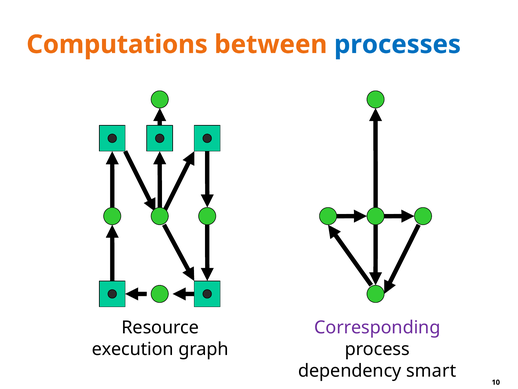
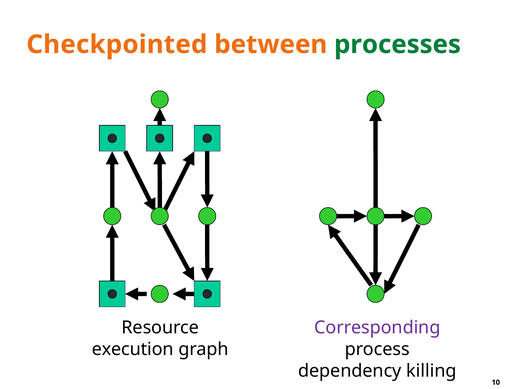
Computations: Computations -> Checkpointed (117, 44)
processes colour: blue -> green (397, 44)
smart: smart -> killing (431, 370)
